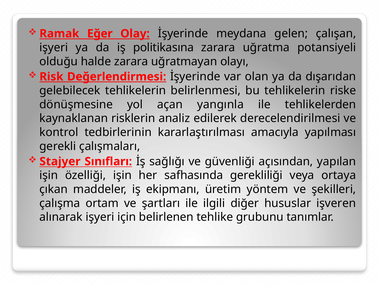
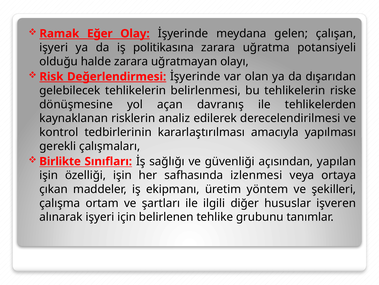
yangınla: yangınla -> davranış (220, 104)
Stajyer: Stajyer -> Birlikte (60, 161)
gerekliliği: gerekliliği -> izlenmesi (256, 175)
